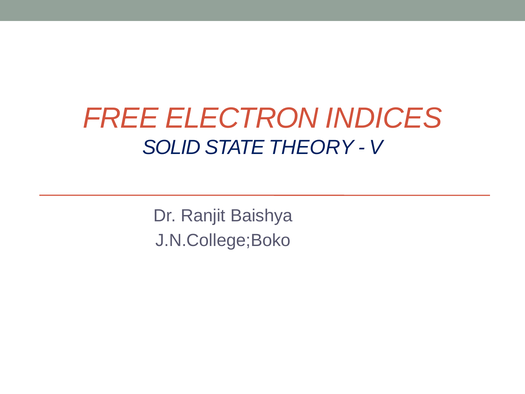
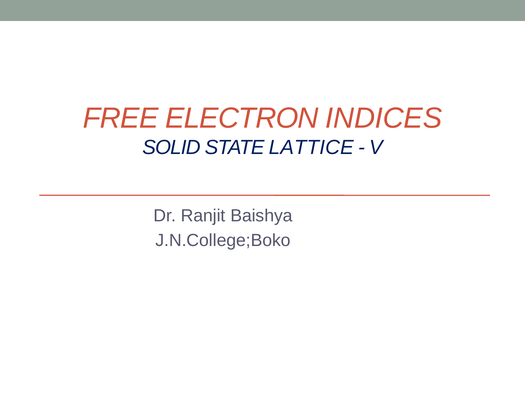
THEORY: THEORY -> LATTICE (311, 147)
